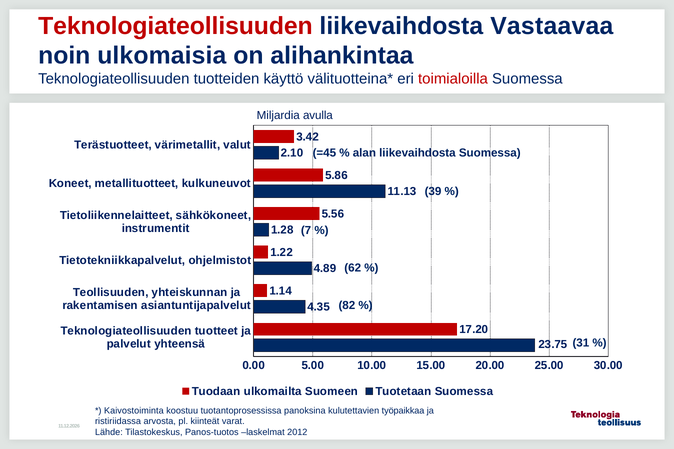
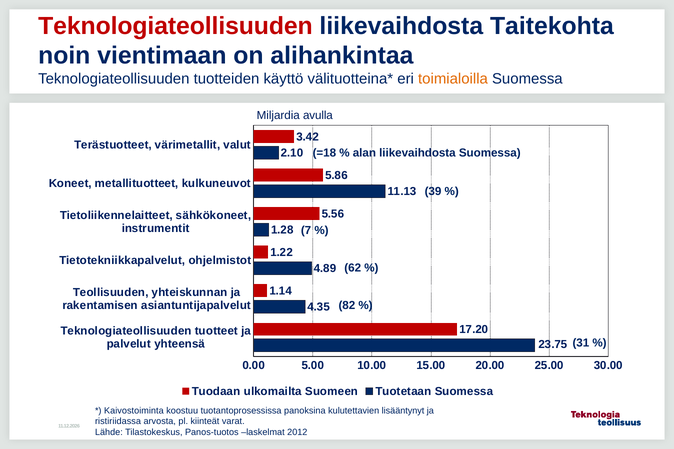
Vastaavaa: Vastaavaa -> Taitekohta (552, 26)
ulkomaisia: ulkomaisia -> vientimaan (162, 56)
toimialoilla colour: red -> orange (453, 79)
=45: =45 -> =18 (324, 153)
työpaikkaa: työpaikkaa -> lisääntynyt (403, 411)
